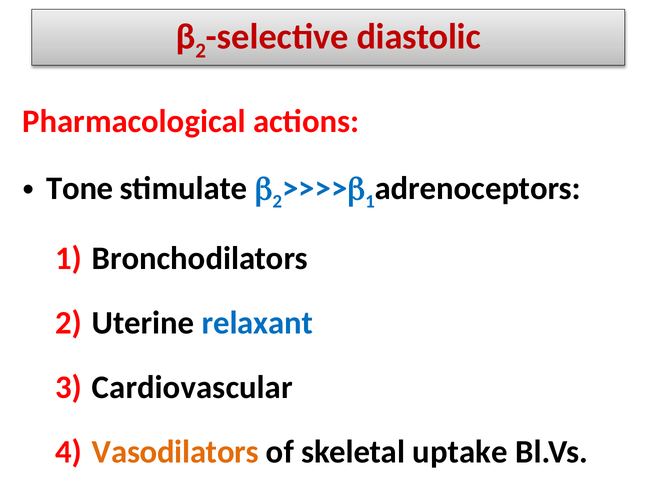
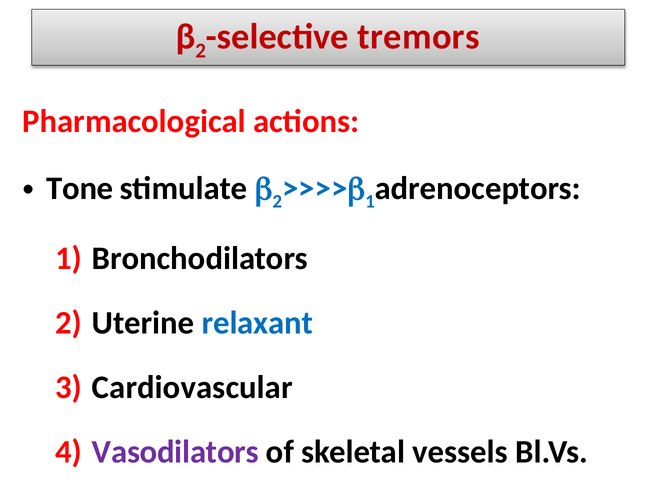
diastolic: diastolic -> tremors (418, 37)
Vasodilators colour: orange -> purple (175, 451)
uptake: uptake -> vessels (460, 451)
